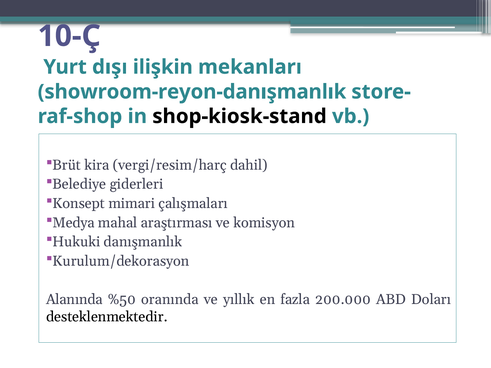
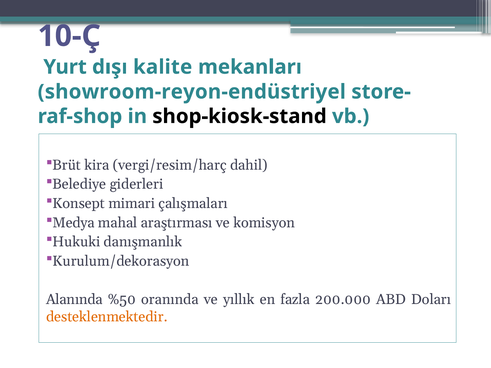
ilişkin: ilişkin -> kalite (163, 67)
showroom-reyon-danışmanlık: showroom-reyon-danışmanlık -> showroom-reyon-endüstriyel (192, 92)
desteklenmektedir colour: black -> orange (107, 317)
